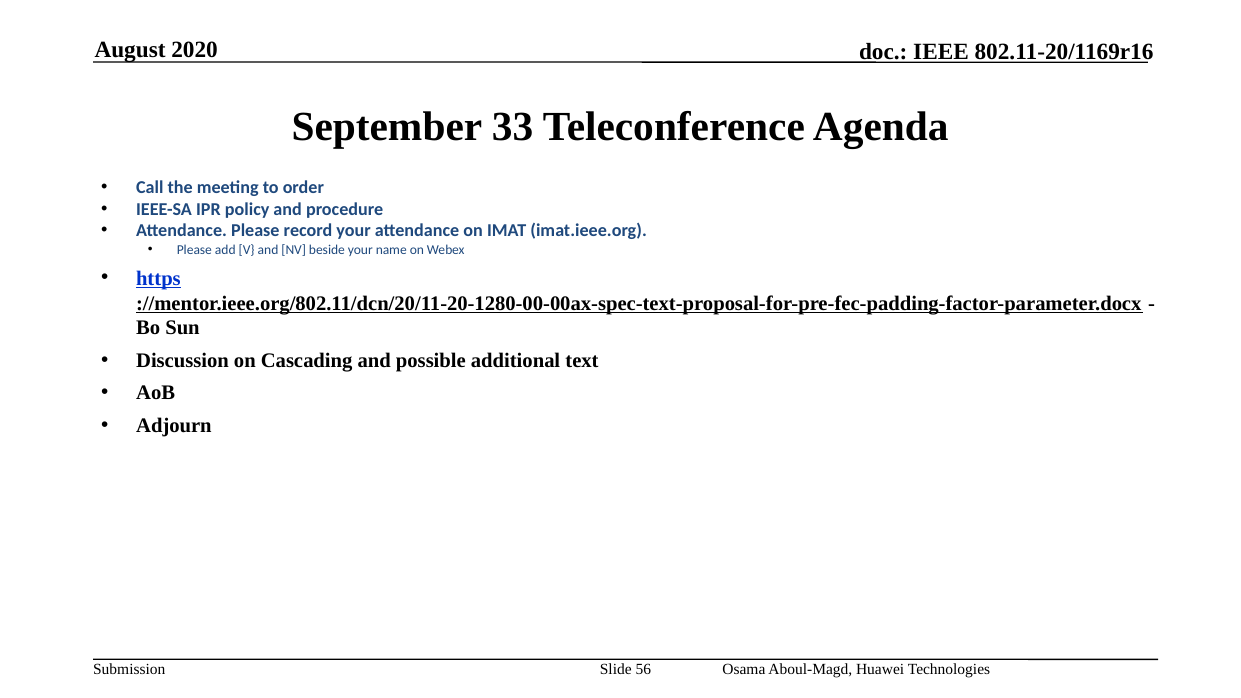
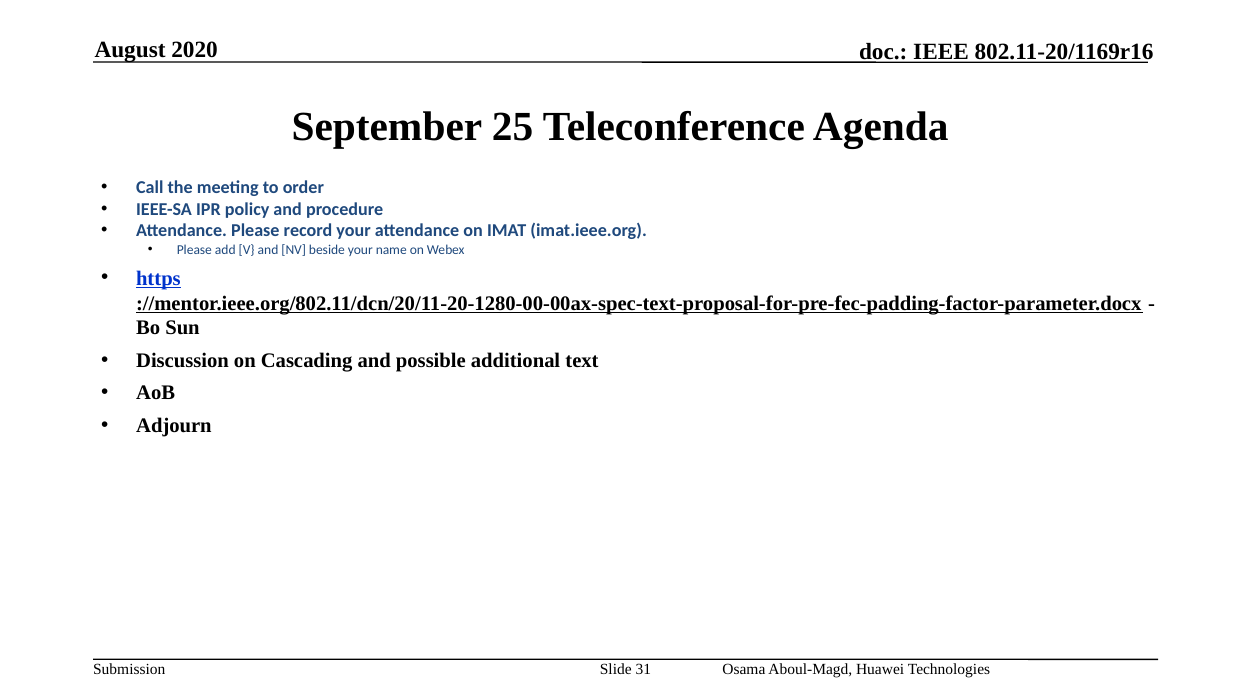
33: 33 -> 25 (513, 127)
56: 56 -> 31 (643, 669)
